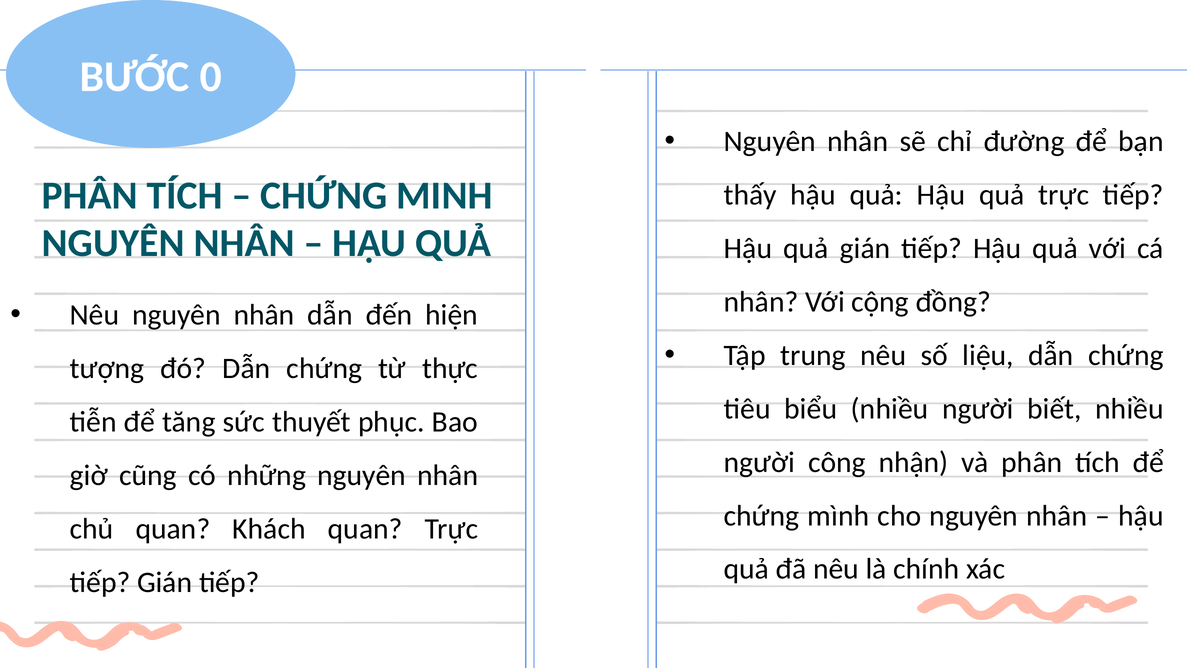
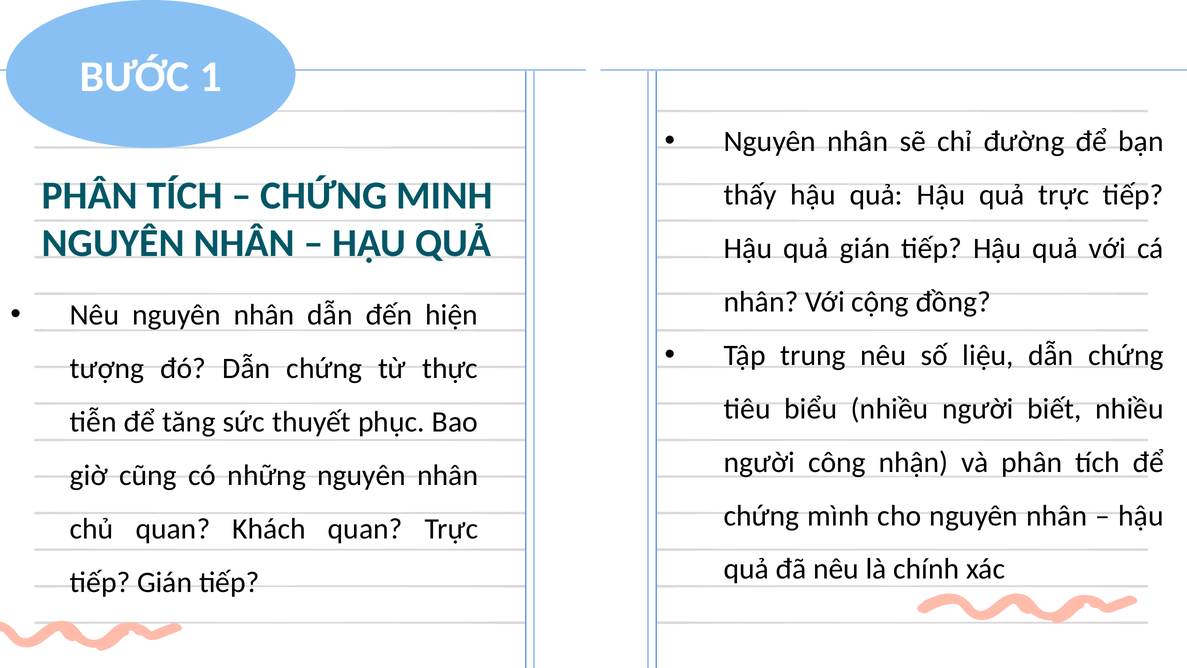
0: 0 -> 1 (211, 77)
